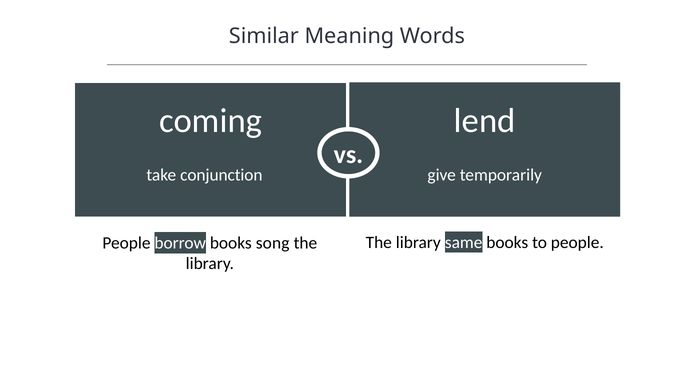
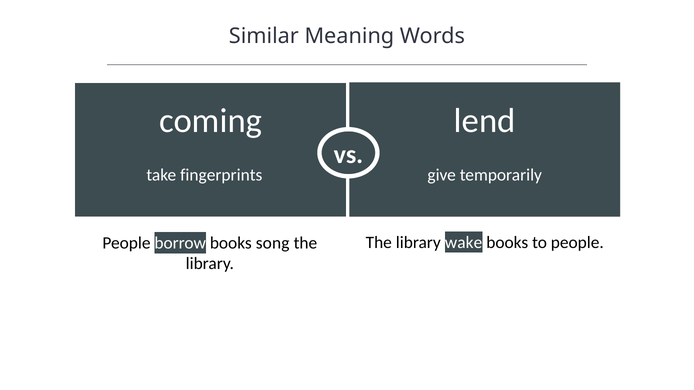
conjunction: conjunction -> fingerprints (221, 175)
same: same -> wake (464, 243)
